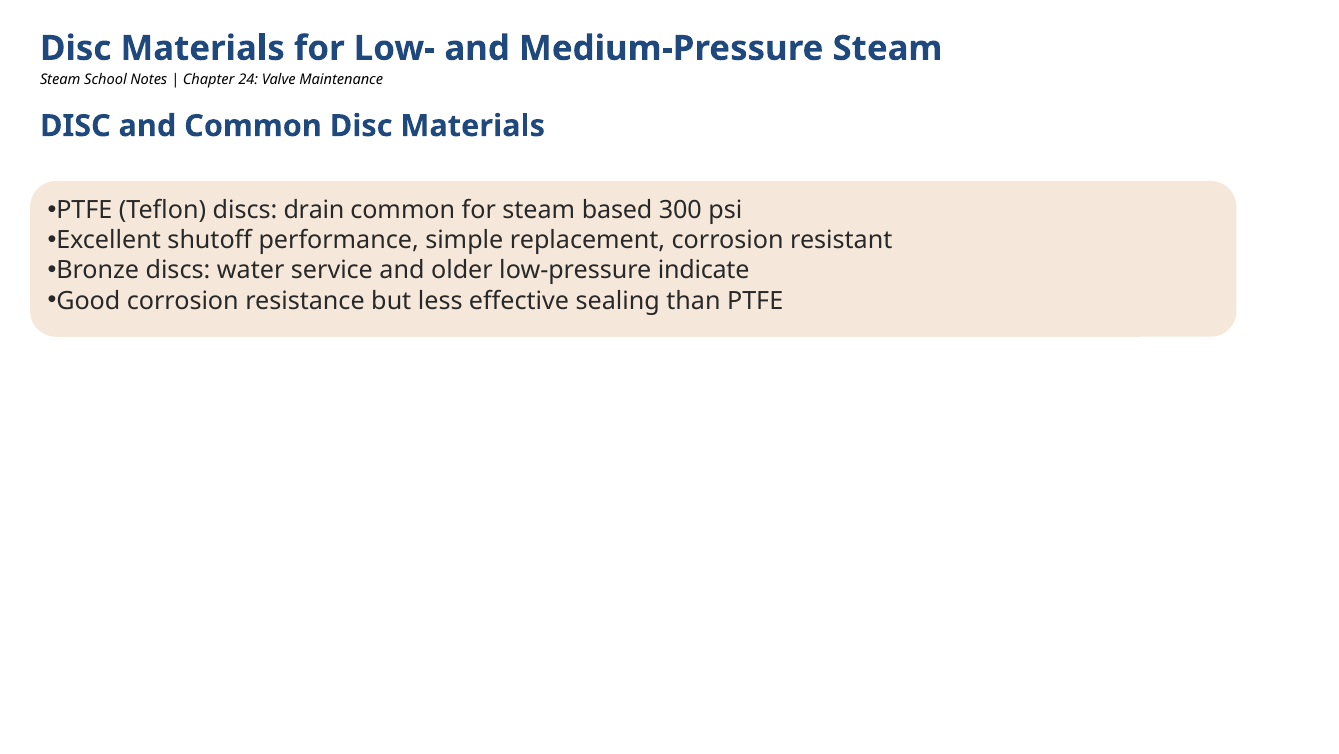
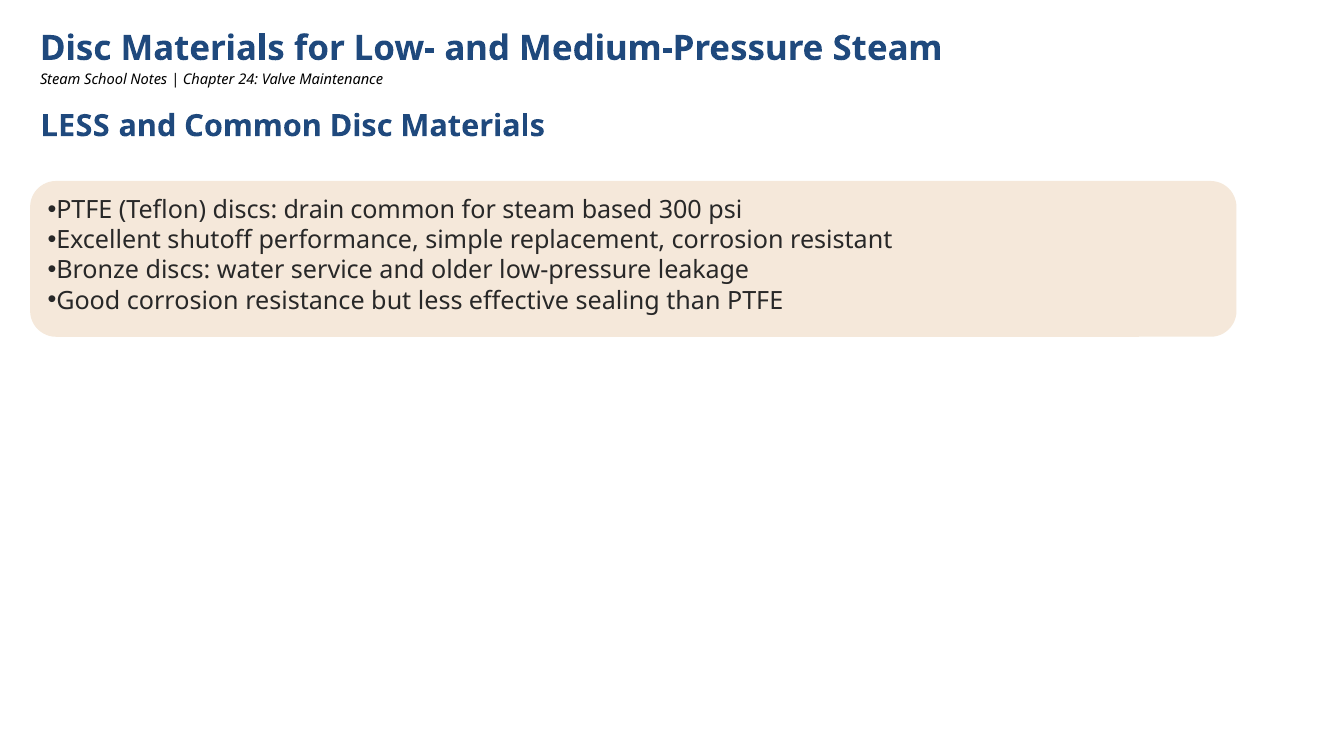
DISC: DISC -> LESS (75, 126)
indicate: indicate -> leakage (704, 271)
